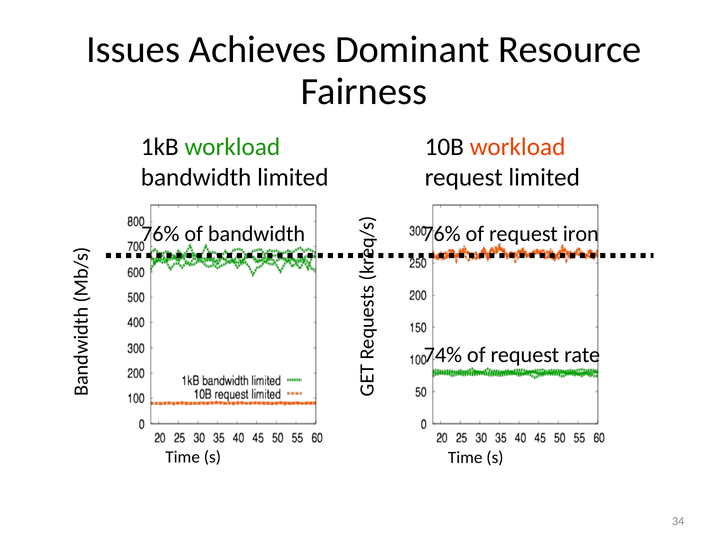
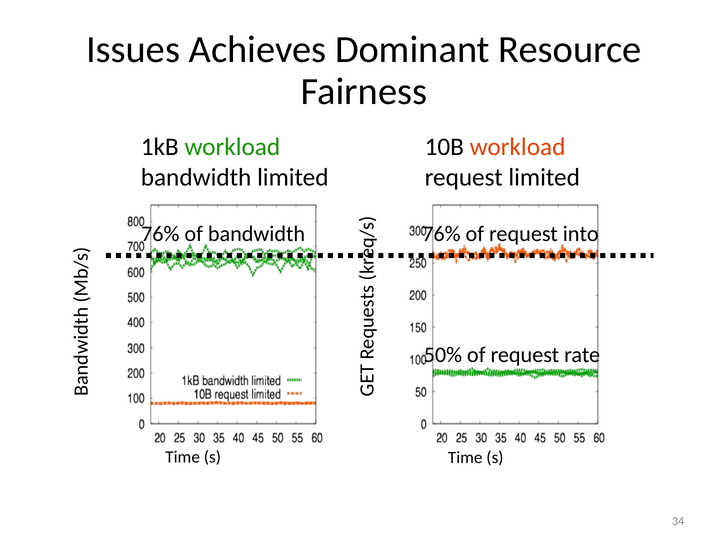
iron: iron -> into (581, 234)
74%: 74% -> 50% (443, 355)
